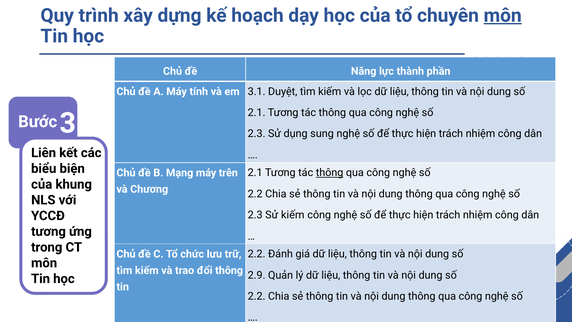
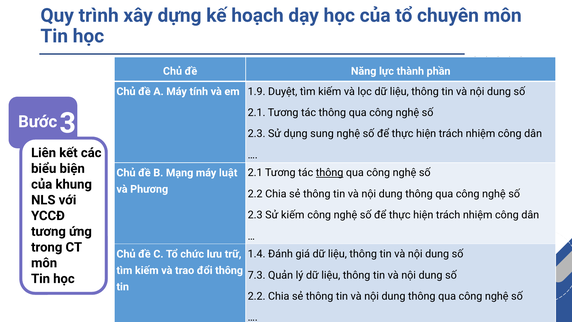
môn underline: present -> none (503, 15)
3.1: 3.1 -> 1.9 (257, 91)
trên: trên -> luật (228, 173)
Chương: Chương -> Phương (149, 189)
2.2: 2.2 -> 1.4 (257, 254)
2.9: 2.9 -> 7.3 (257, 275)
